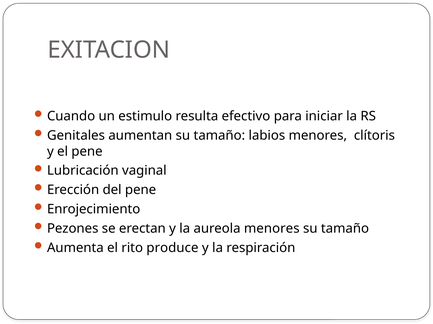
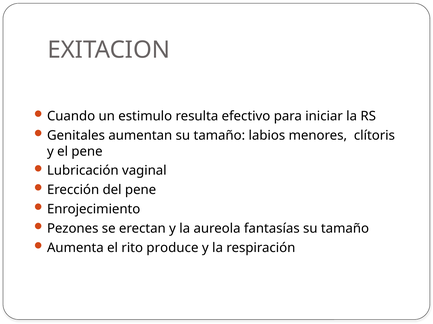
aureola menores: menores -> fantasías (272, 229)
